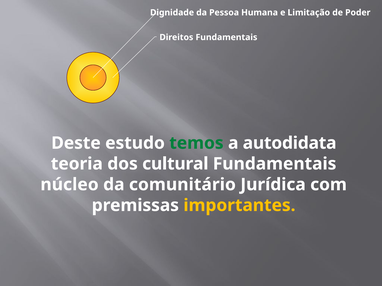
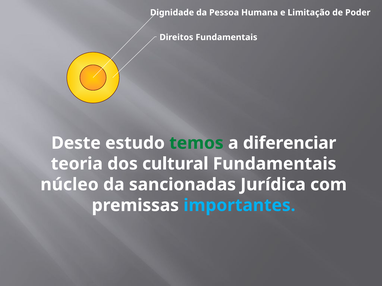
autodidata: autodidata -> diferenciar (290, 143)
comunitário: comunitário -> sancionadas (182, 185)
importantes colour: yellow -> light blue (239, 206)
